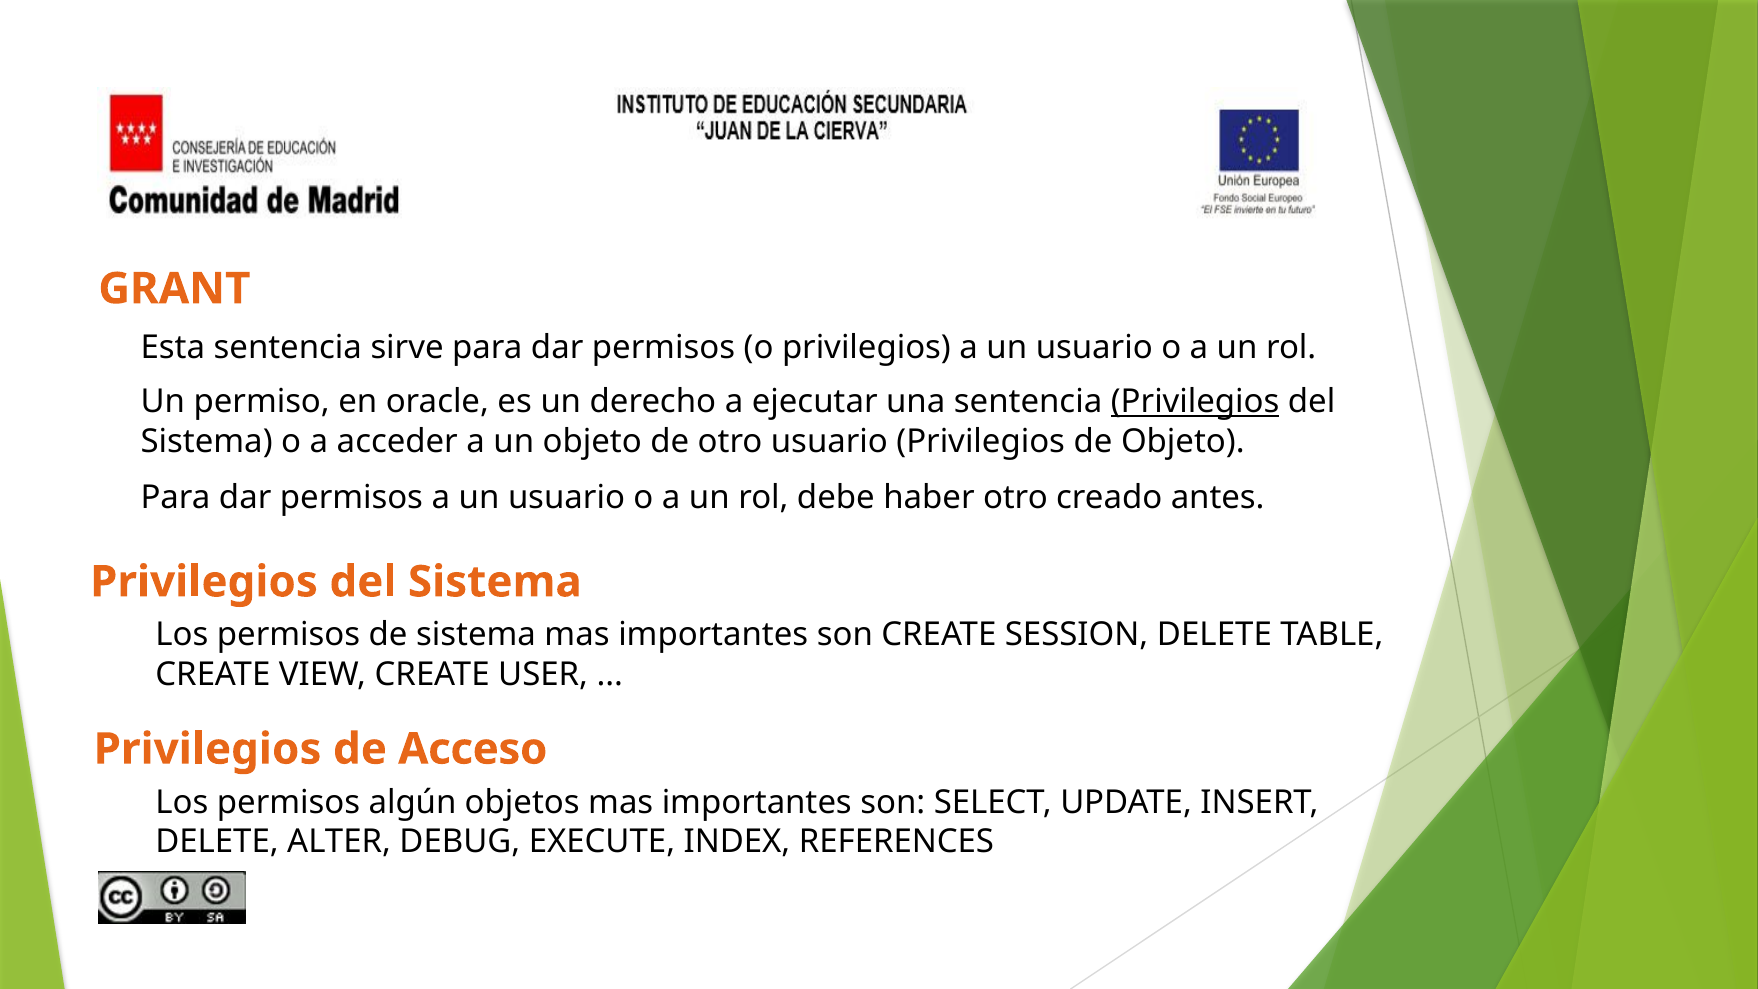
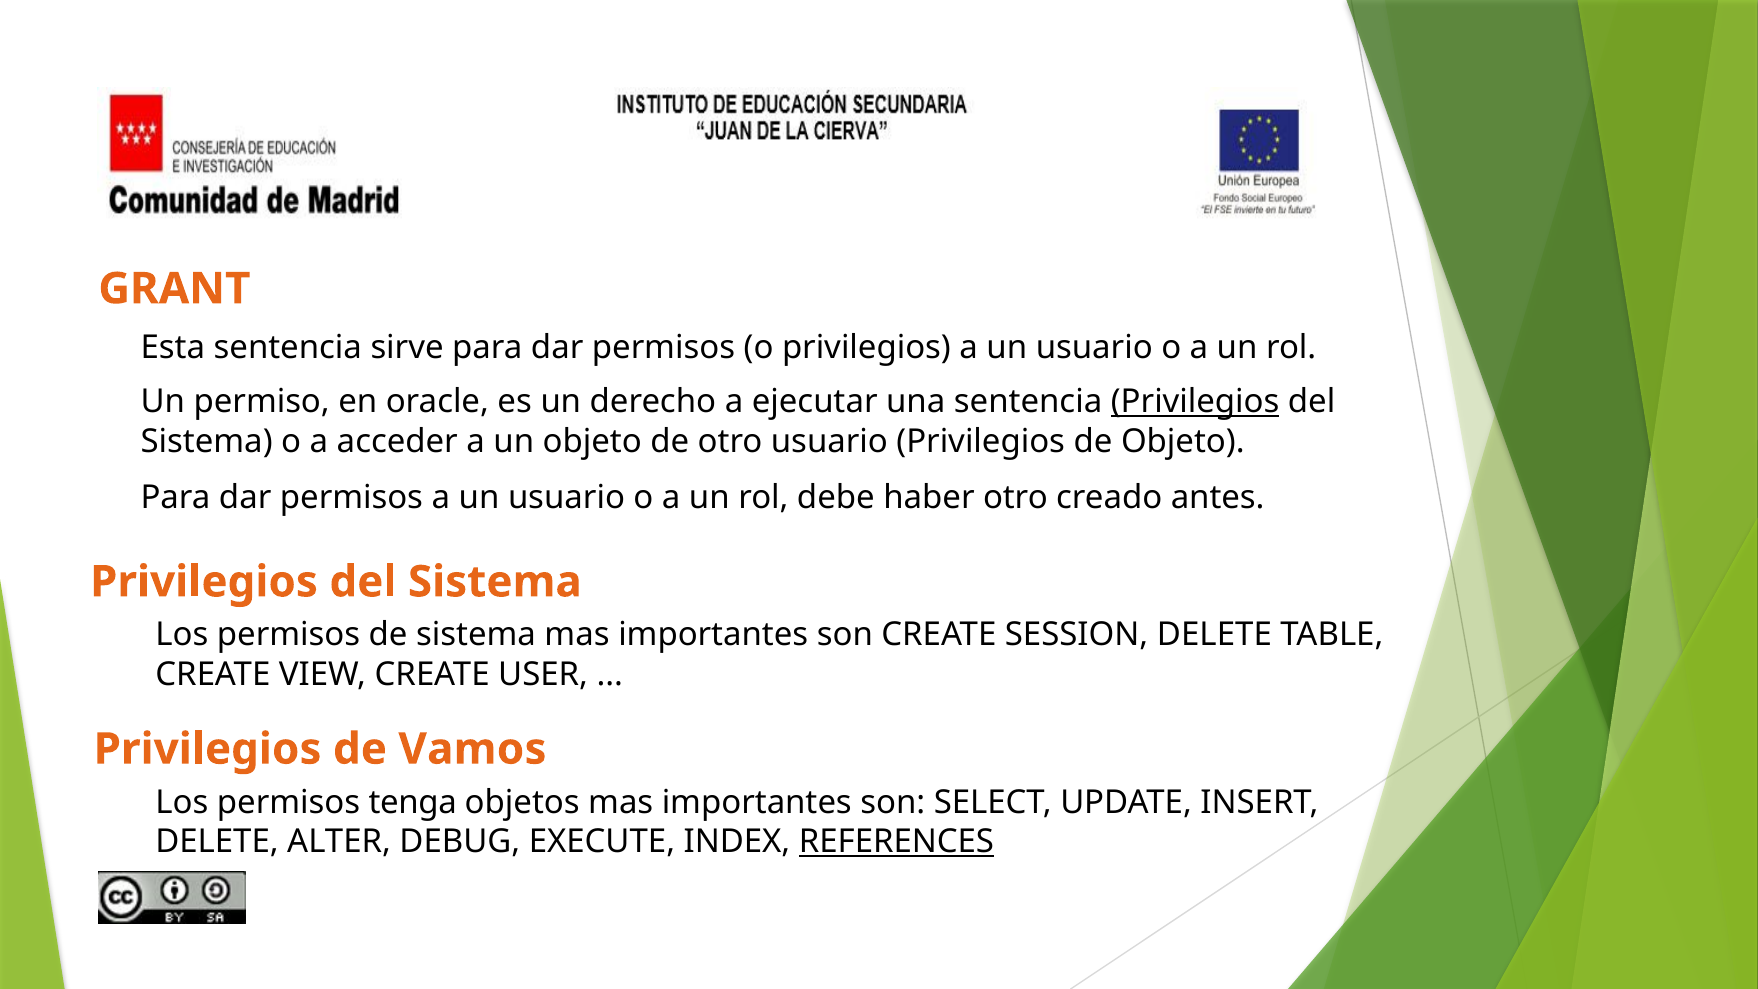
Acceso: Acceso -> Vamos (472, 749)
algún: algún -> tenga (413, 802)
REFERENCES underline: none -> present (896, 842)
